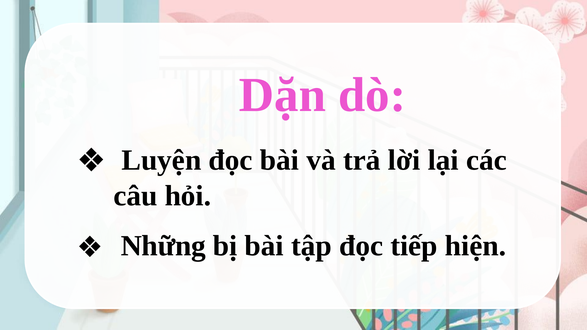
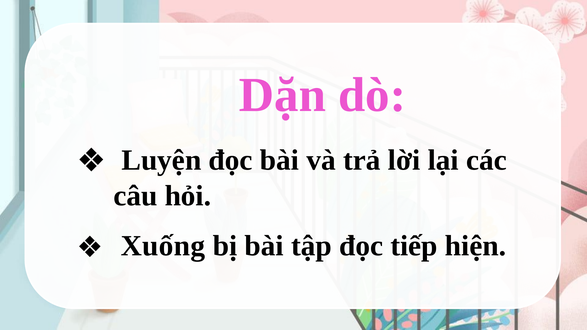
Những: Những -> Xuống (163, 246)
